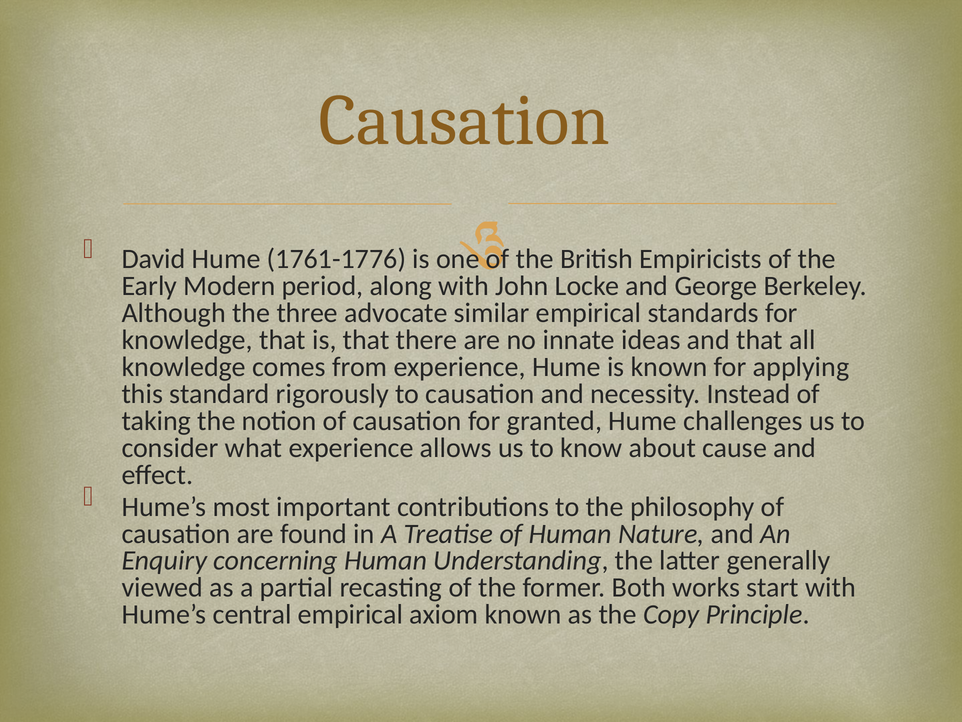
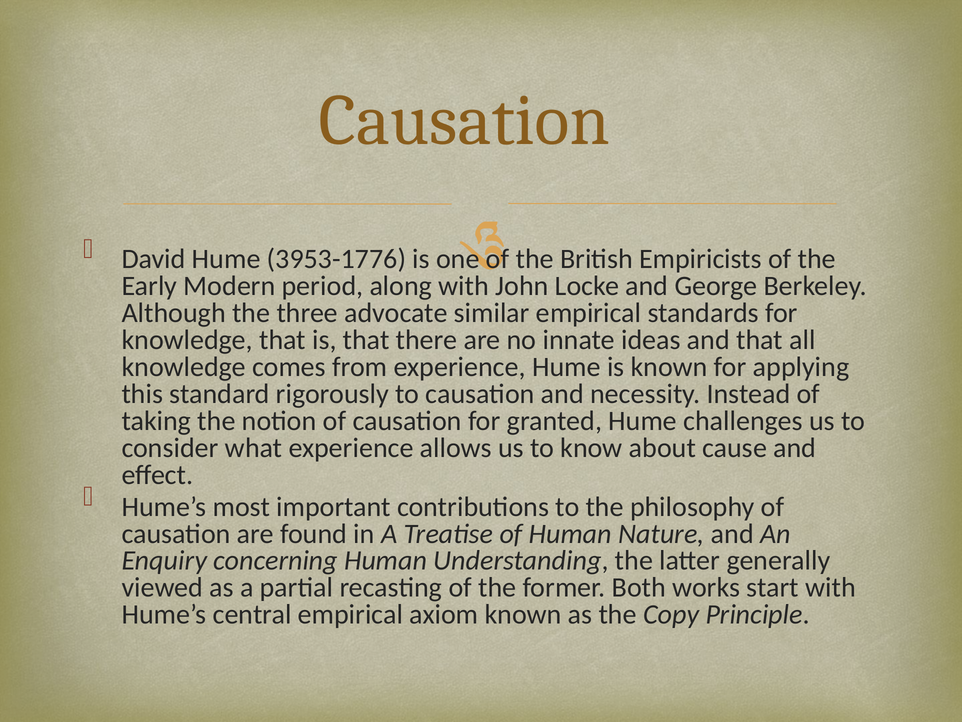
1761-1776: 1761-1776 -> 3953-1776 (336, 259)
